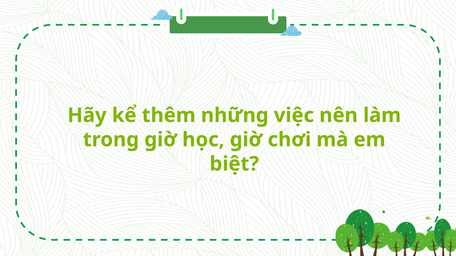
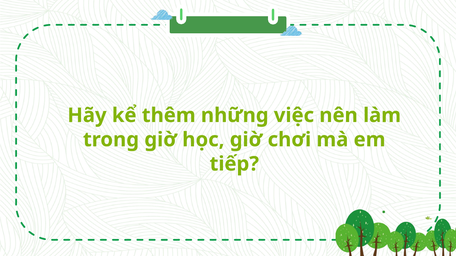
biệt: biệt -> tiếp (234, 164)
